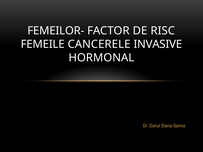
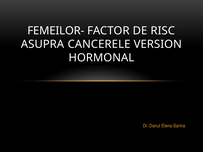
FEMEILE: FEMEILE -> ASUPRA (43, 44)
INVASIVE: INVASIVE -> VERSION (158, 44)
